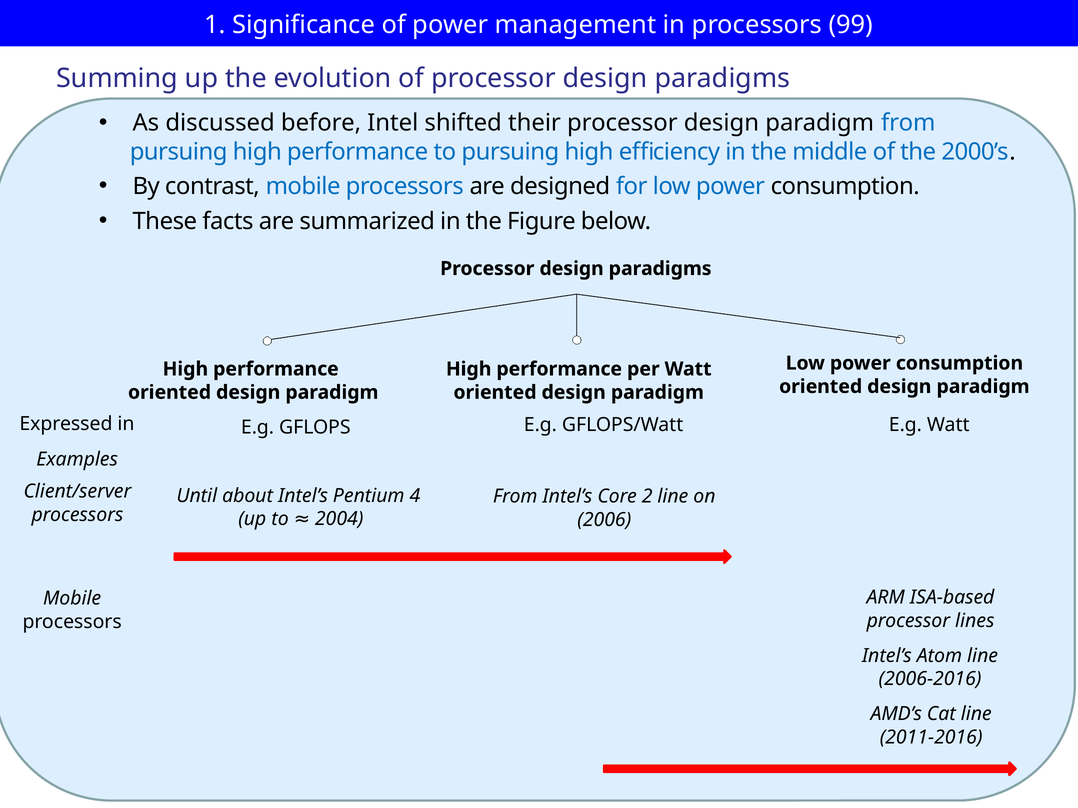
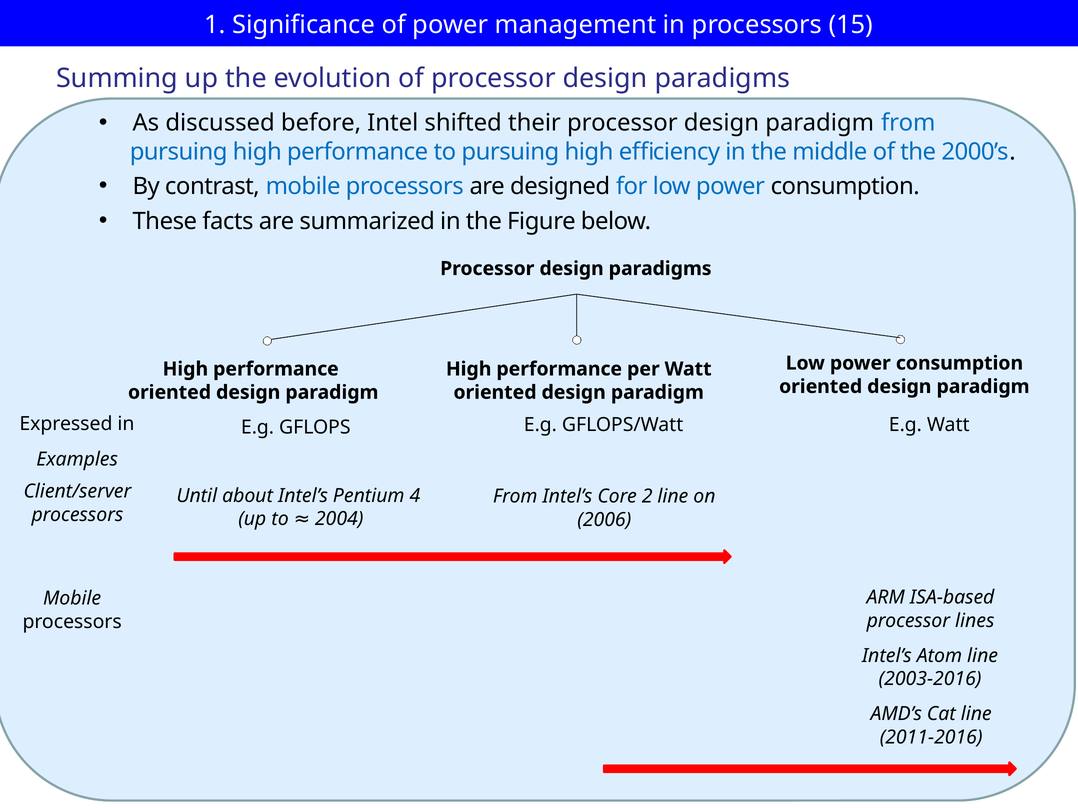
99: 99 -> 15 (851, 25)
2006-2016: 2006-2016 -> 2003-2016 (930, 679)
